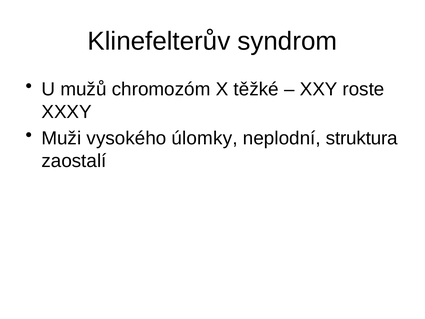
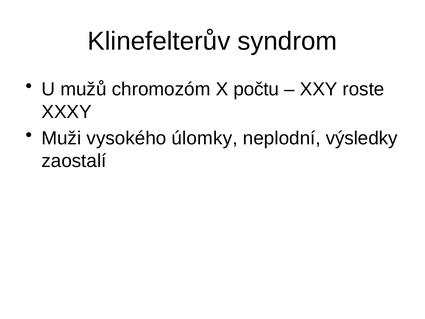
těžké: těžké -> počtu (256, 89)
struktura: struktura -> výsledky (362, 138)
